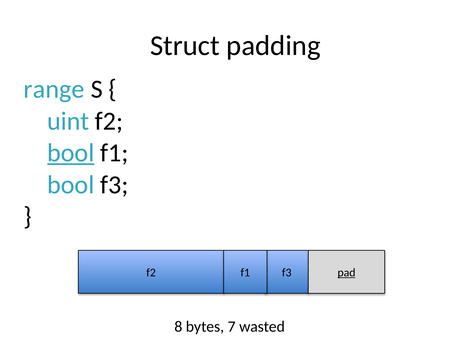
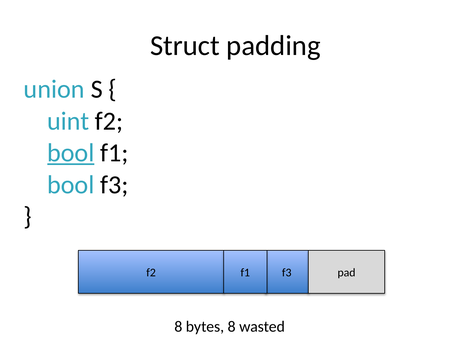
range: range -> union (54, 89)
pad underline: present -> none (346, 273)
bytes 7: 7 -> 8 (232, 327)
